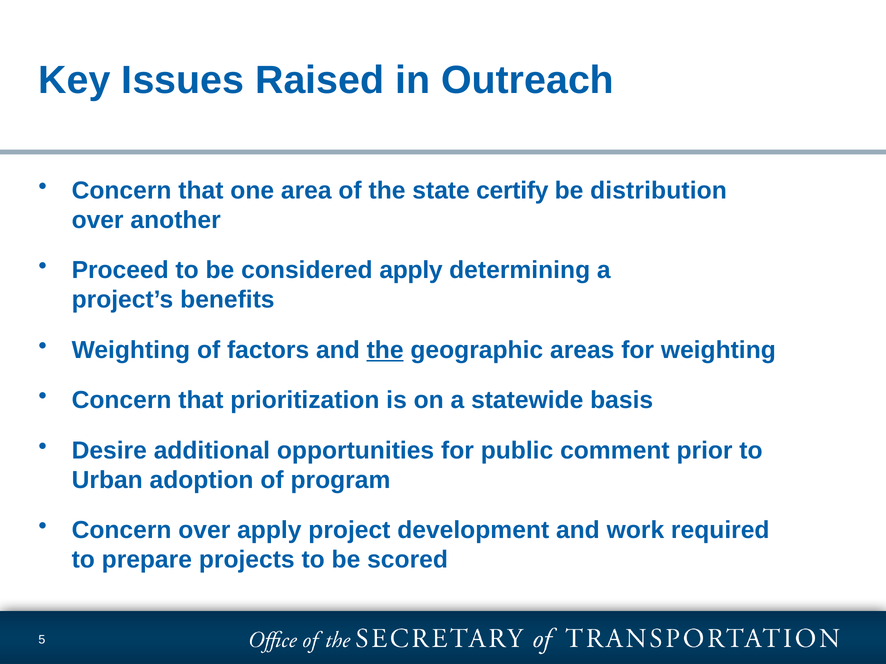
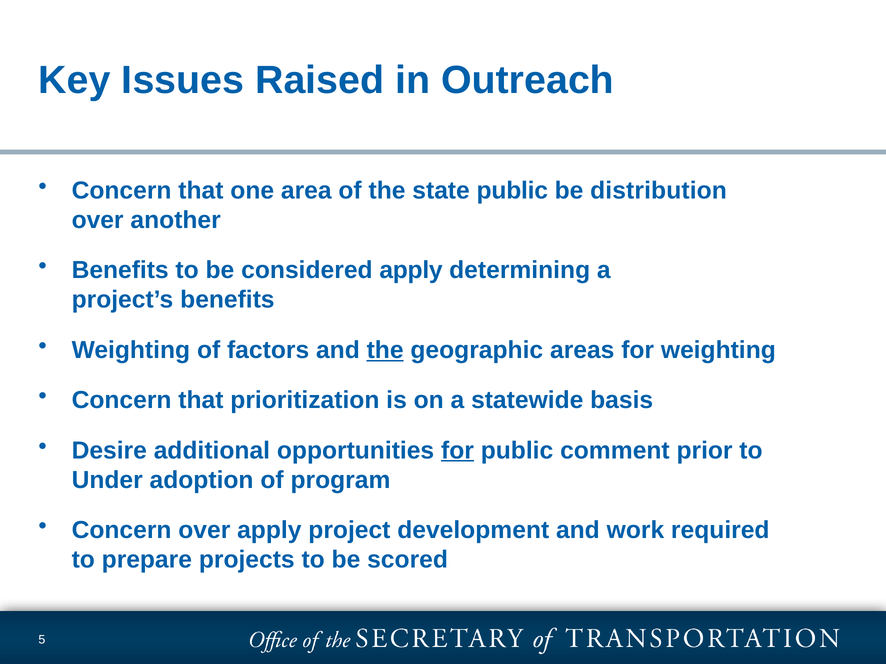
state certify: certify -> public (512, 191)
Proceed: Proceed -> Benefits (120, 271)
for underline: none -> present (457, 451)
Urban: Urban -> Under (107, 480)
